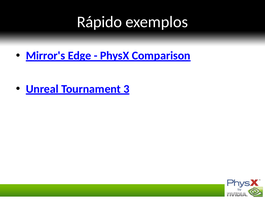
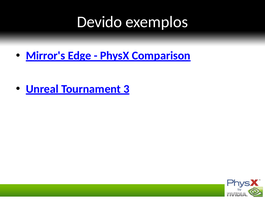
Rápido: Rápido -> Devido (99, 22)
